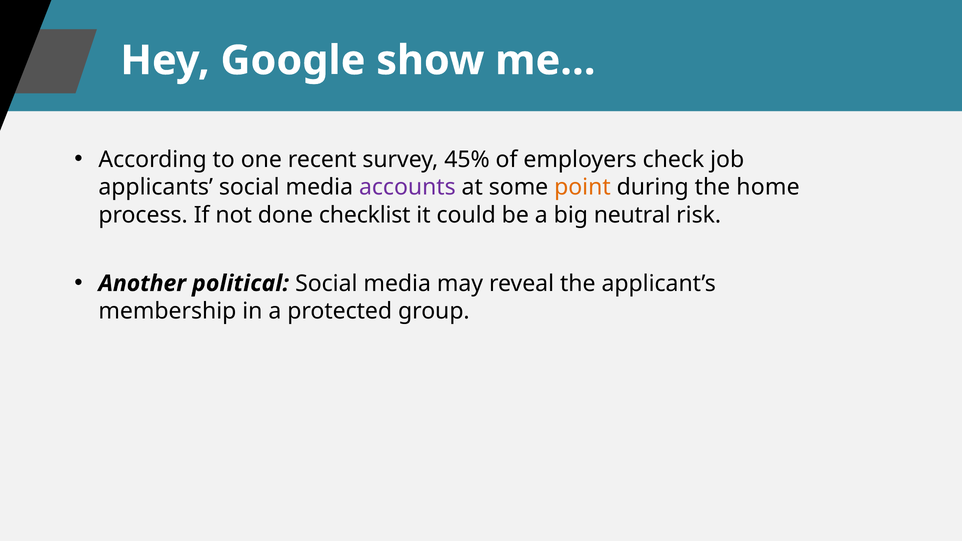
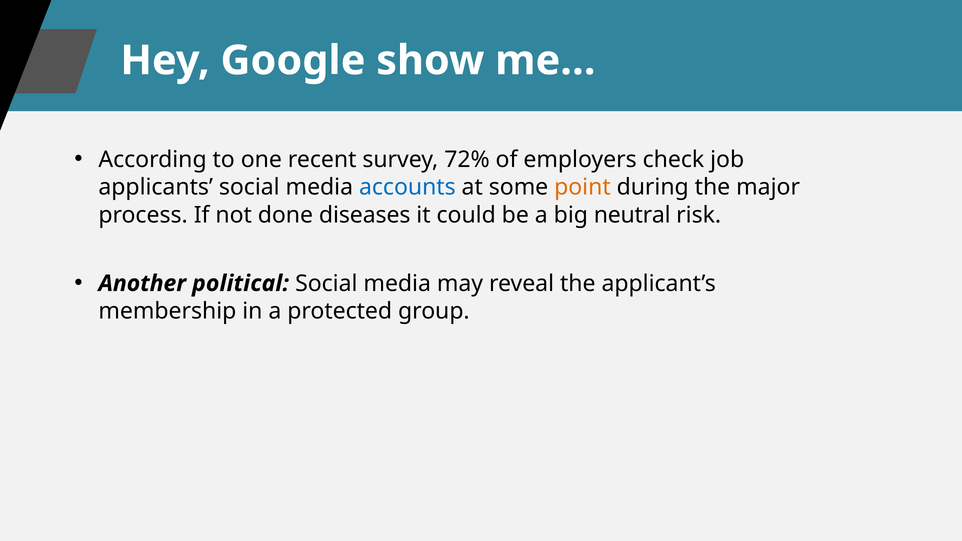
45%: 45% -> 72% (467, 160)
accounts colour: purple -> blue (407, 187)
home: home -> major (768, 187)
checklist: checklist -> diseases (365, 215)
